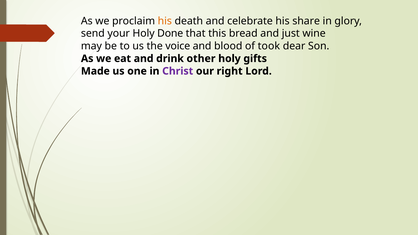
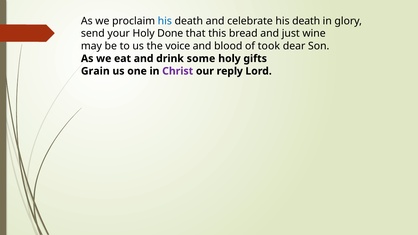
his colour: orange -> blue (165, 21)
celebrate his share: share -> death (306, 21)
other: other -> some (201, 59)
Made: Made -> Grain (95, 71)
right: right -> reply (230, 71)
